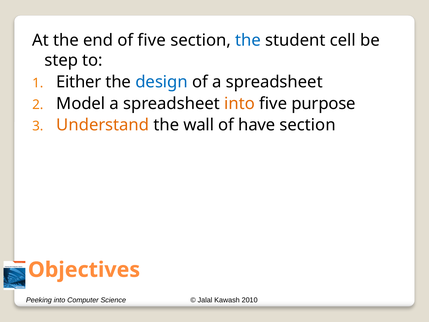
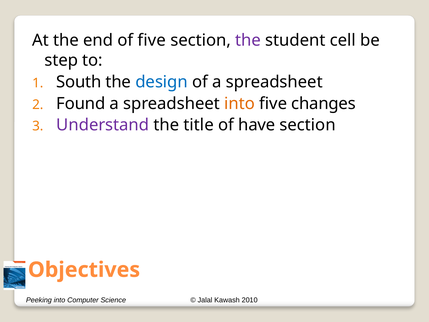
the colour: blue -> purple (248, 40)
Either: Either -> South (79, 82)
Model: Model -> Found (81, 103)
purpose: purpose -> changes (324, 103)
Understand colour: orange -> purple (103, 125)
wall: wall -> title (199, 125)
